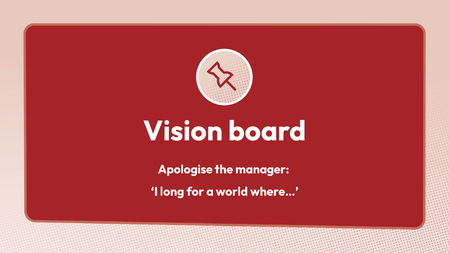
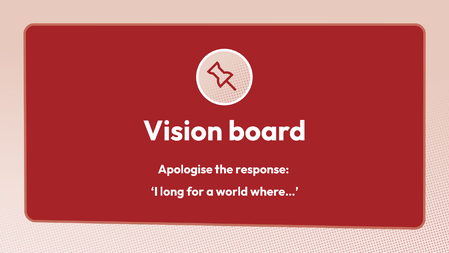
manager: manager -> response (262, 169)
